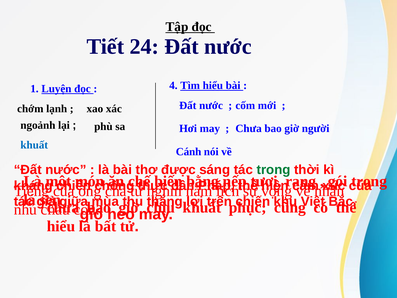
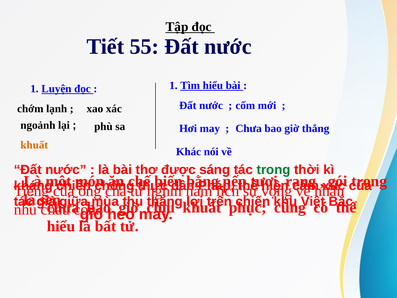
24: 24 -> 55 (144, 47)
4: 4 -> 1 (173, 85)
giờ người: người -> thắng (316, 128)
khuất colour: blue -> orange (34, 145)
Cánh: Cánh -> Khác (188, 152)
